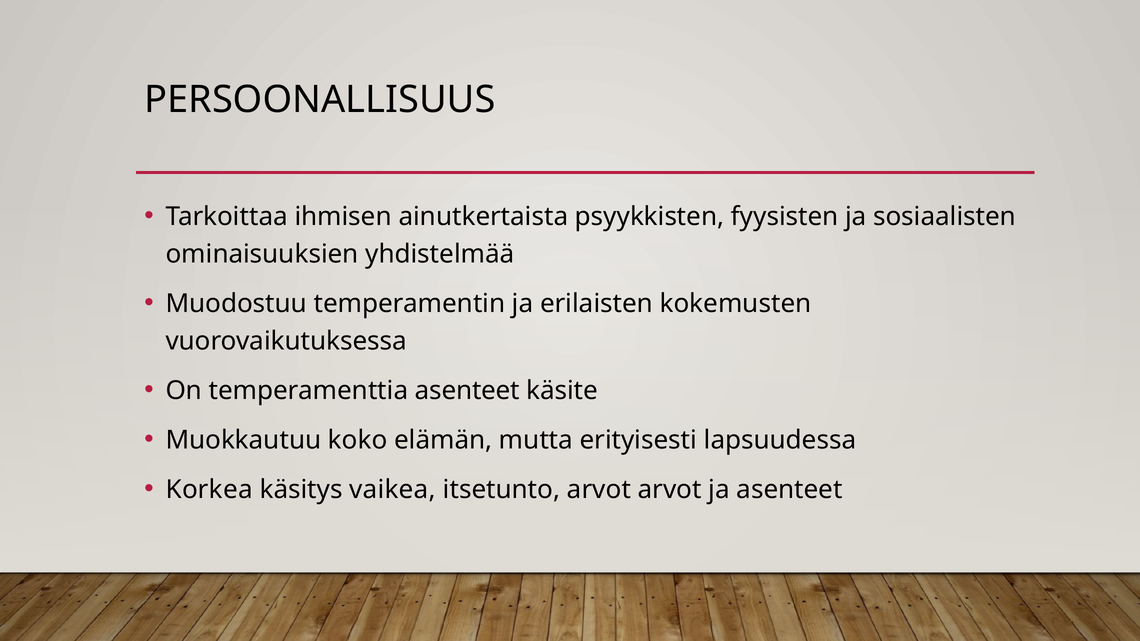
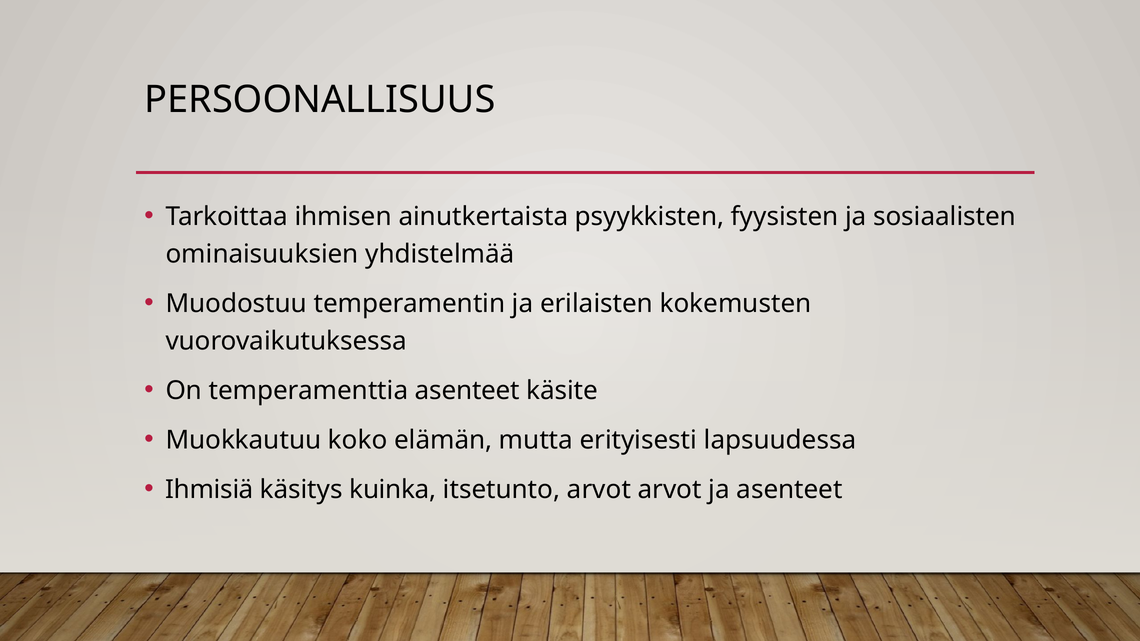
Korkea: Korkea -> Ihmisiä (209, 490)
vaikea: vaikea -> kuinka (393, 490)
